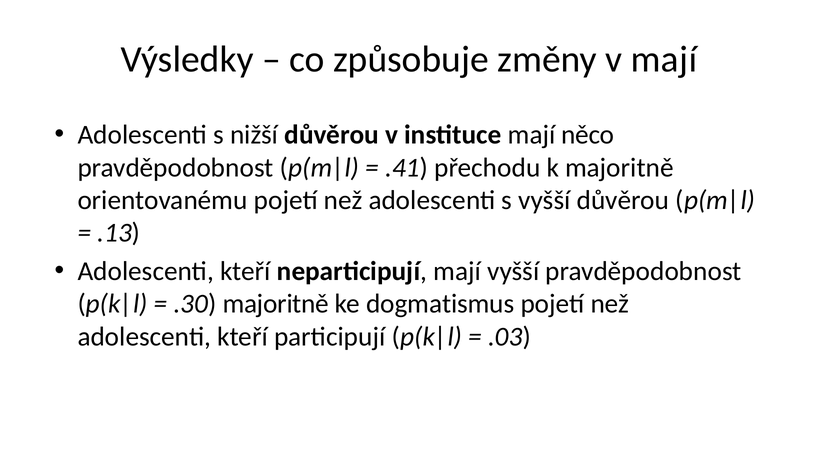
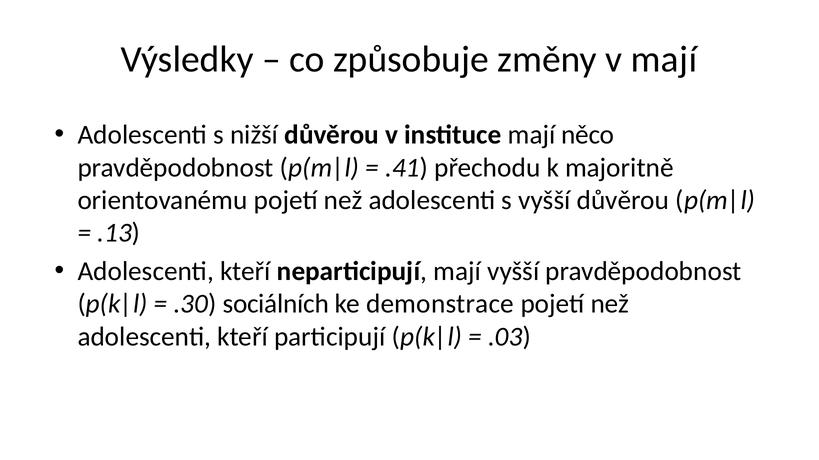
.30 majoritně: majoritně -> sociálních (276, 304)
dogmatismus: dogmatismus -> demonstrace (440, 304)
